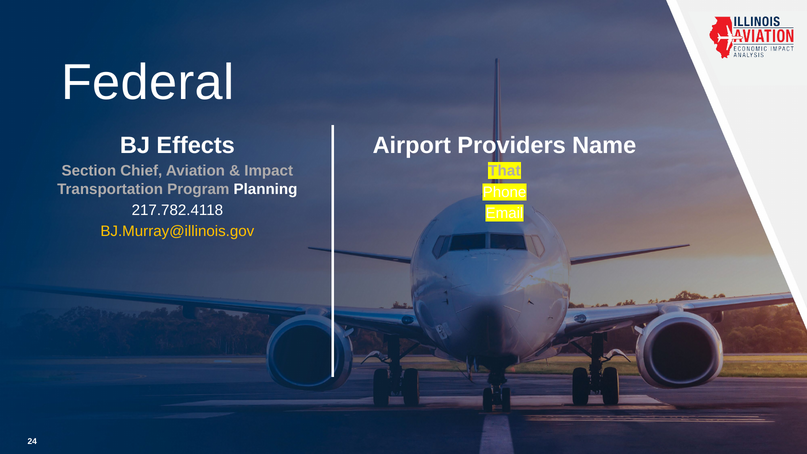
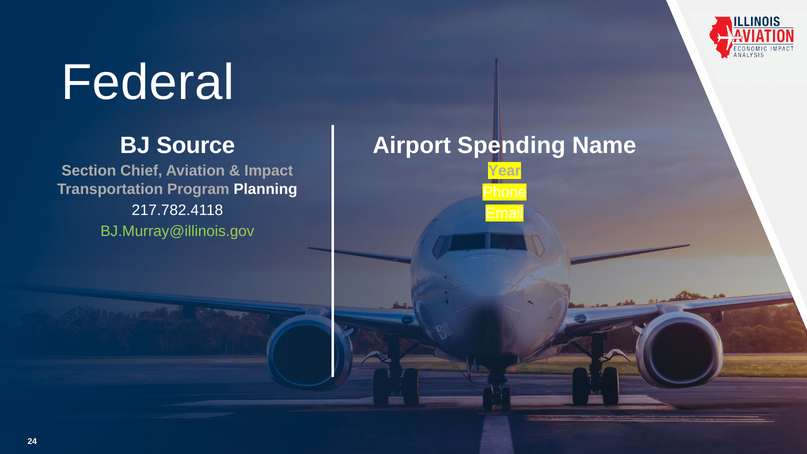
Effects: Effects -> Source (196, 145)
Providers: Providers -> Spending (511, 145)
That: That -> Year (504, 171)
BJ.Murray@illinois.gov colour: yellow -> light green (177, 231)
